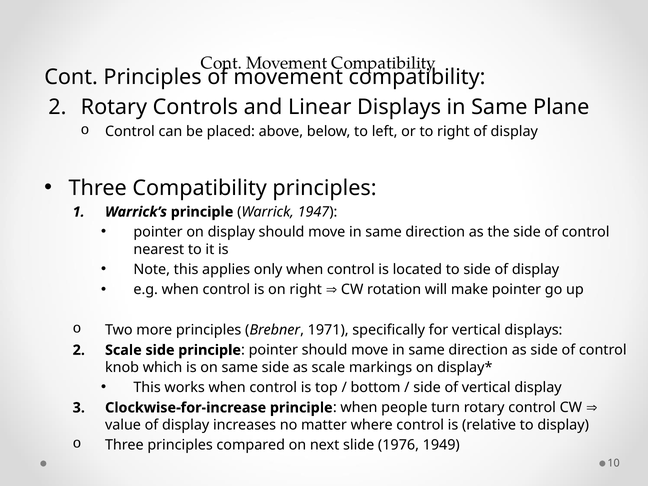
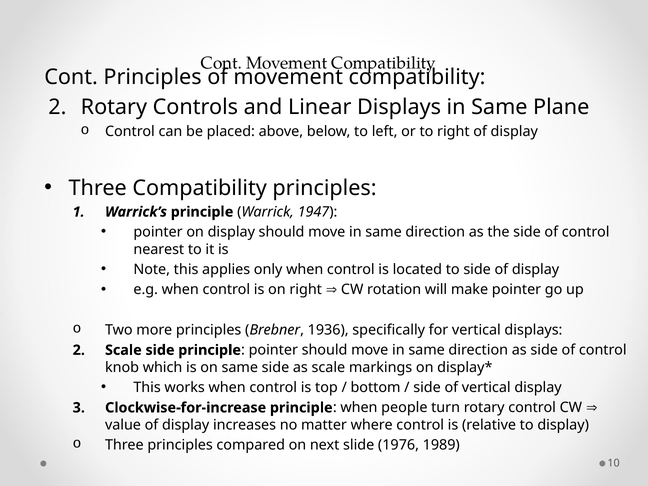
1971: 1971 -> 1936 (328, 330)
1949: 1949 -> 1989 (441, 445)
